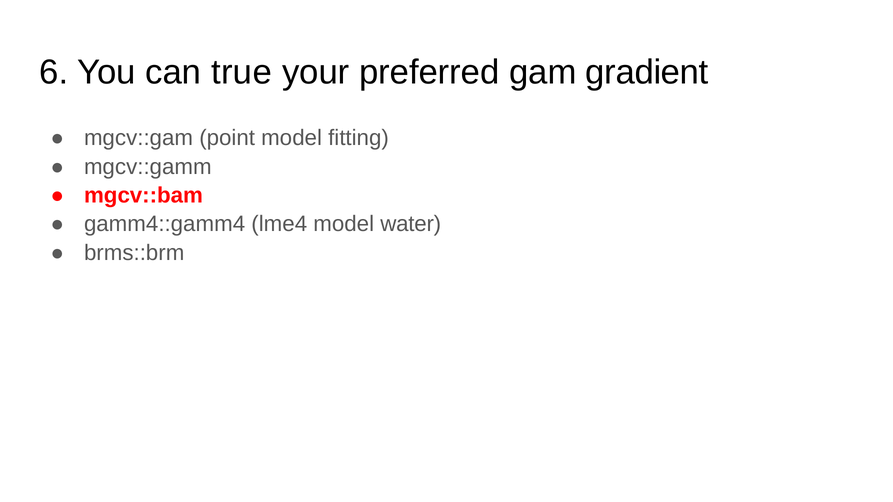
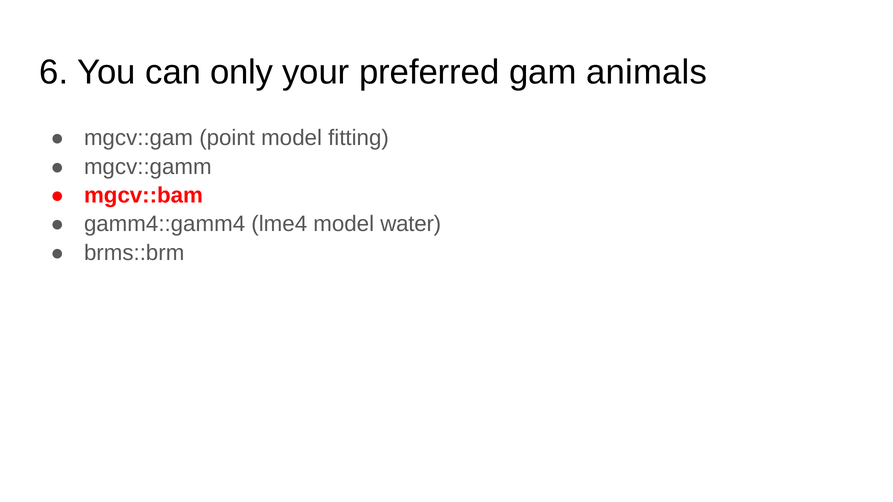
true: true -> only (242, 72)
gradient: gradient -> animals (647, 72)
